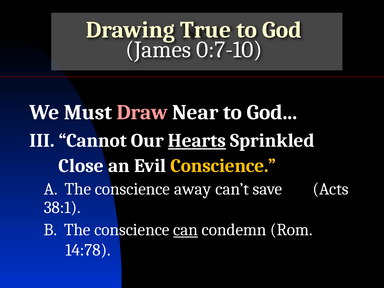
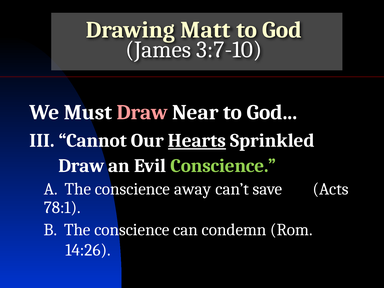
True: True -> Matt (205, 30)
0:7-10: 0:7-10 -> 3:7-10 (229, 50)
Close: Close -> Draw (81, 166)
Conscience colour: yellow -> light green (223, 166)
38:1: 38:1 -> 78:1 (62, 207)
can underline: present -> none (186, 230)
14:78: 14:78 -> 14:26 (88, 250)
